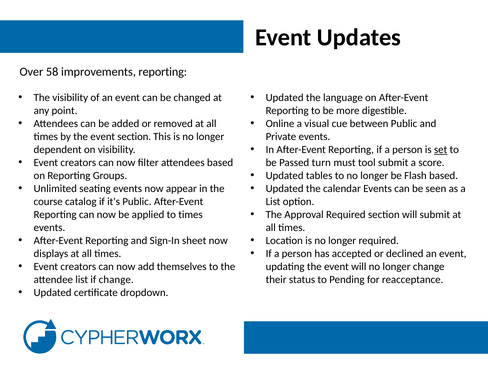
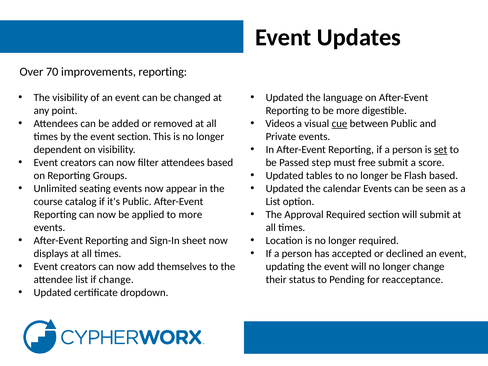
58: 58 -> 70 (52, 72)
Online: Online -> Videos (280, 124)
cue underline: none -> present (340, 124)
turn: turn -> step (321, 163)
tool: tool -> free (367, 163)
to times: times -> more (190, 215)
